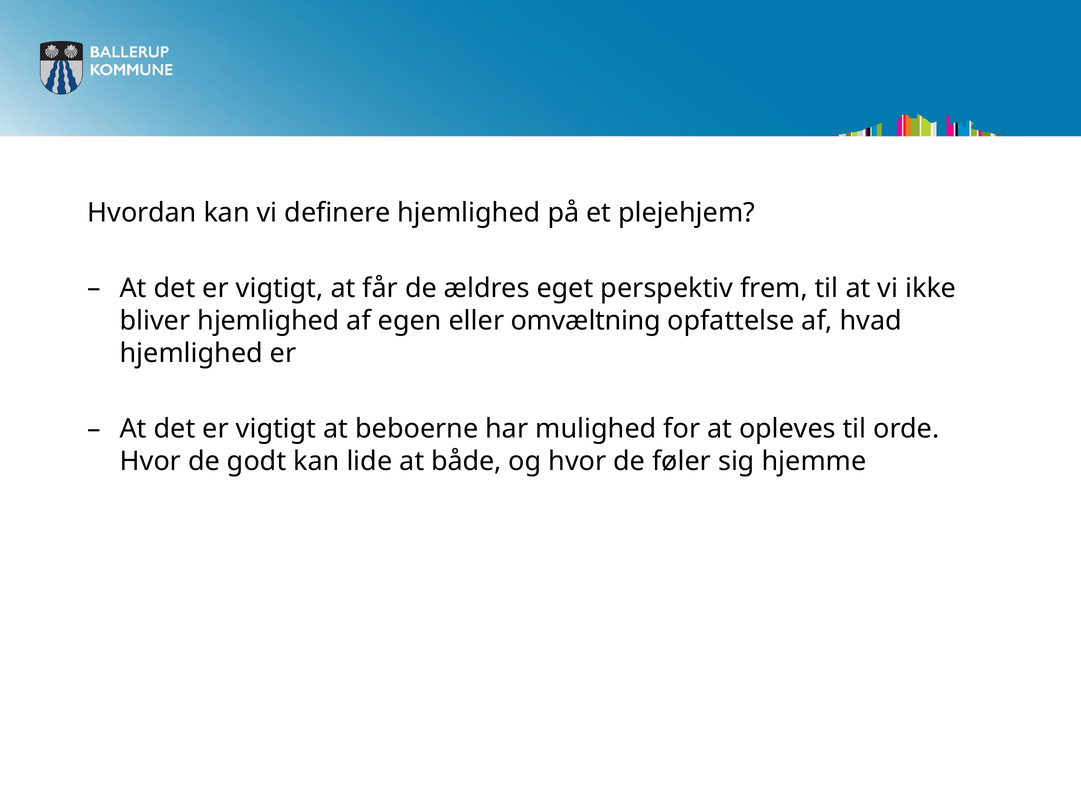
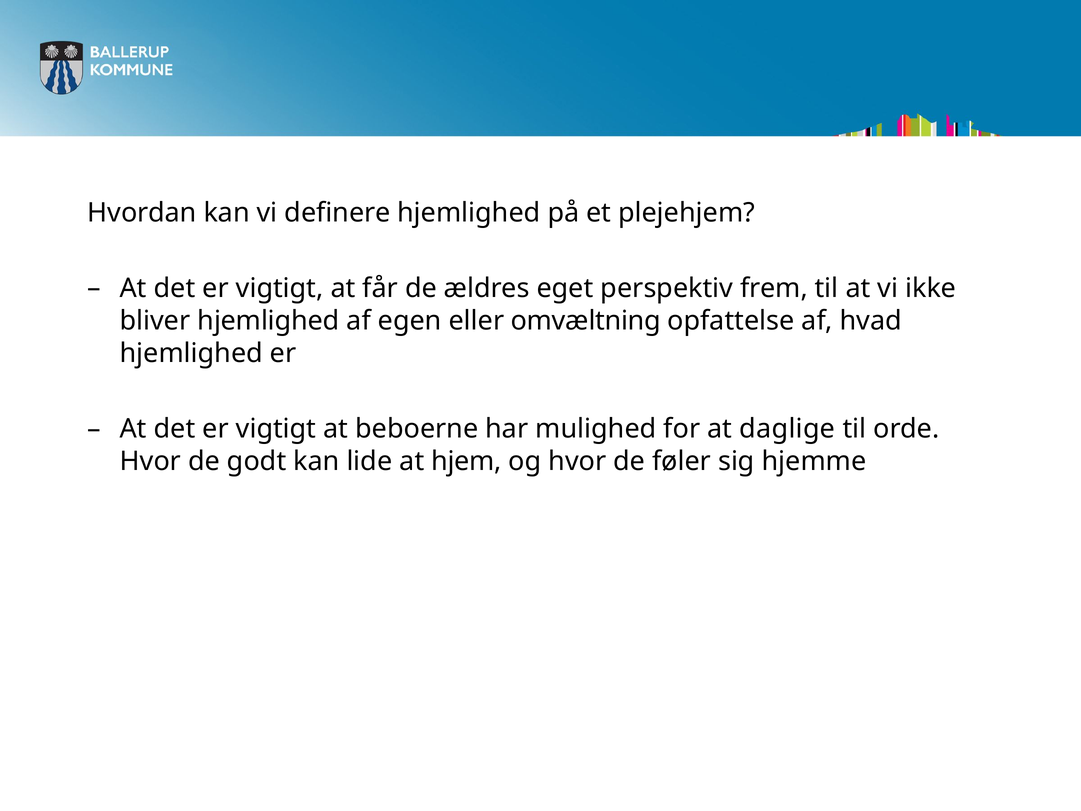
opleves: opleves -> daglige (787, 429)
både: både -> hjem (466, 461)
